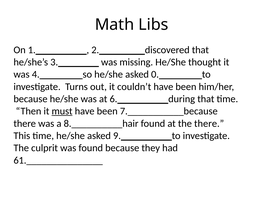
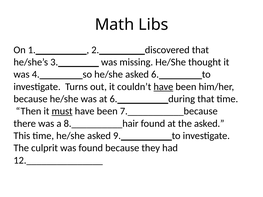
0: 0 -> 6 (155, 74)
have underline: none -> present (163, 87)
the there: there -> asked (209, 124)
61._______________: 61._______________ -> 12._______________ (58, 160)
